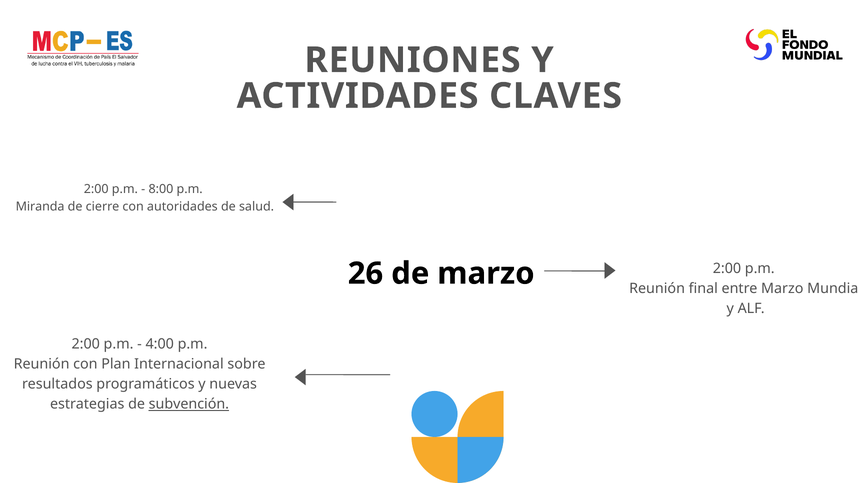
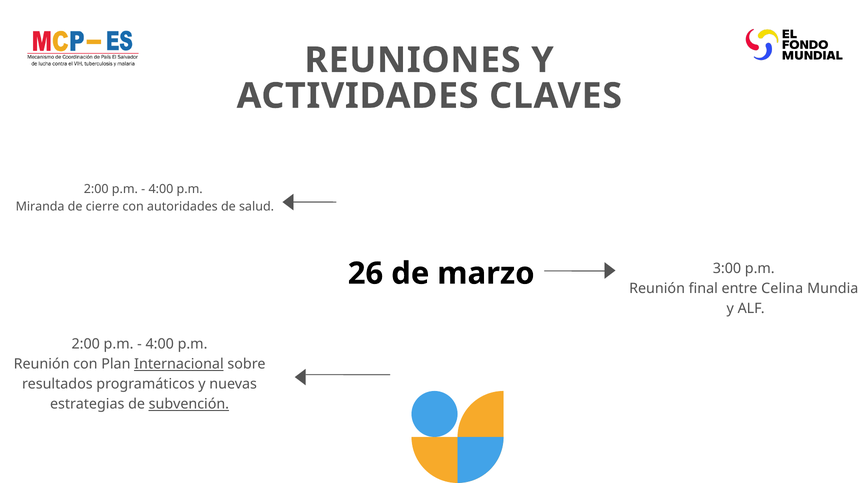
8:00: 8:00 -> 4:00 (161, 189)
2:00: 2:00 -> 3:00 (727, 269)
entre Marzo: Marzo -> Celina (782, 289)
Internacional underline: none -> present (179, 364)
